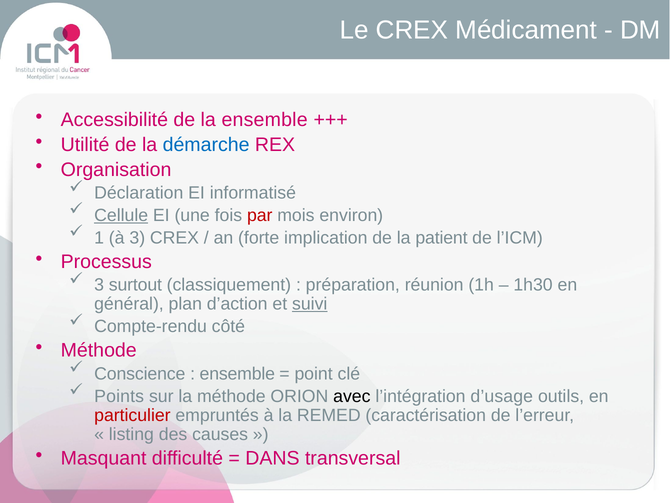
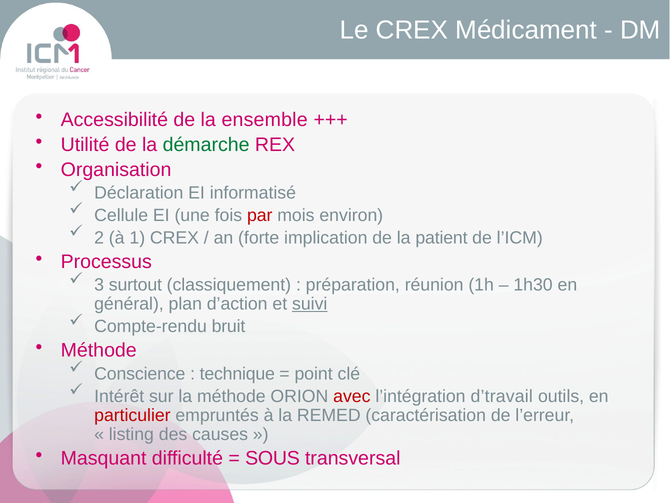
démarche colour: blue -> green (206, 145)
Cellule underline: present -> none (121, 215)
1: 1 -> 2 (99, 237)
à 3: 3 -> 1 (137, 237)
côté: côté -> bruit (228, 326)
ensemble: ensemble -> technique (237, 373)
Points: Points -> Intérêt (119, 396)
avec colour: black -> red (352, 396)
d’usage: d’usage -> d’travail (502, 396)
DANS: DANS -> SOUS (273, 458)
